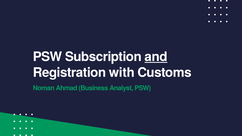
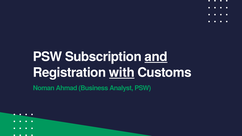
with underline: none -> present (122, 73)
